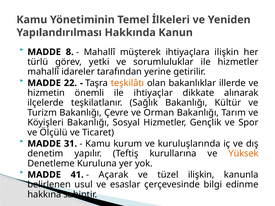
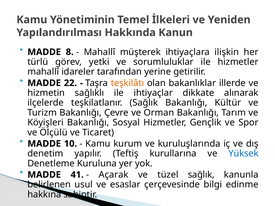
önemli: önemli -> sağlıklı (89, 93)
31: 31 -> 10 (71, 144)
Yüksek colour: orange -> blue (244, 154)
tüzel ilişkin: ilişkin -> sağlık (201, 175)
